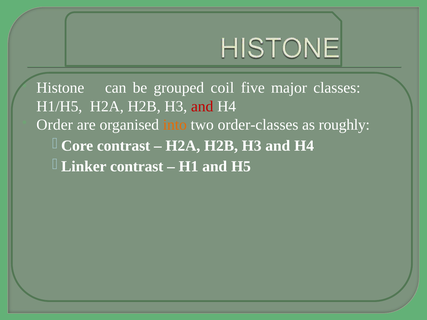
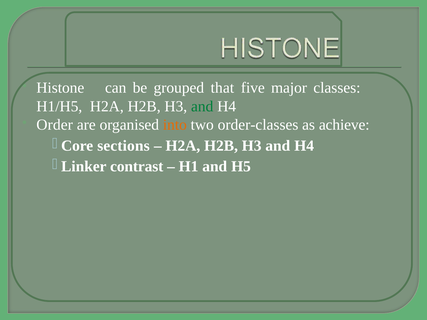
coil: coil -> that (222, 88)
and colour: red -> green (202, 106)
roughly: roughly -> achieve (344, 125)
contrast: contrast -> sections (123, 146)
